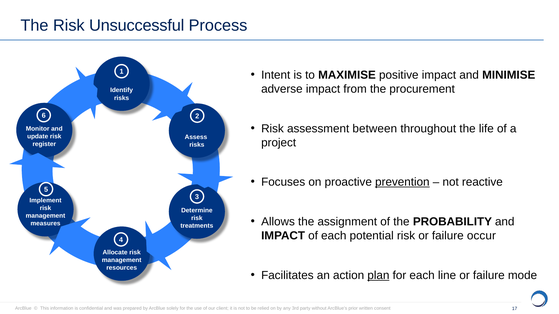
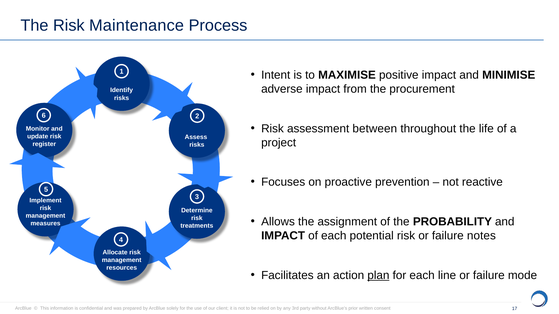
Unsuccessful: Unsuccessful -> Maintenance (137, 26)
prevention underline: present -> none (402, 182)
occur: occur -> notes (481, 236)
